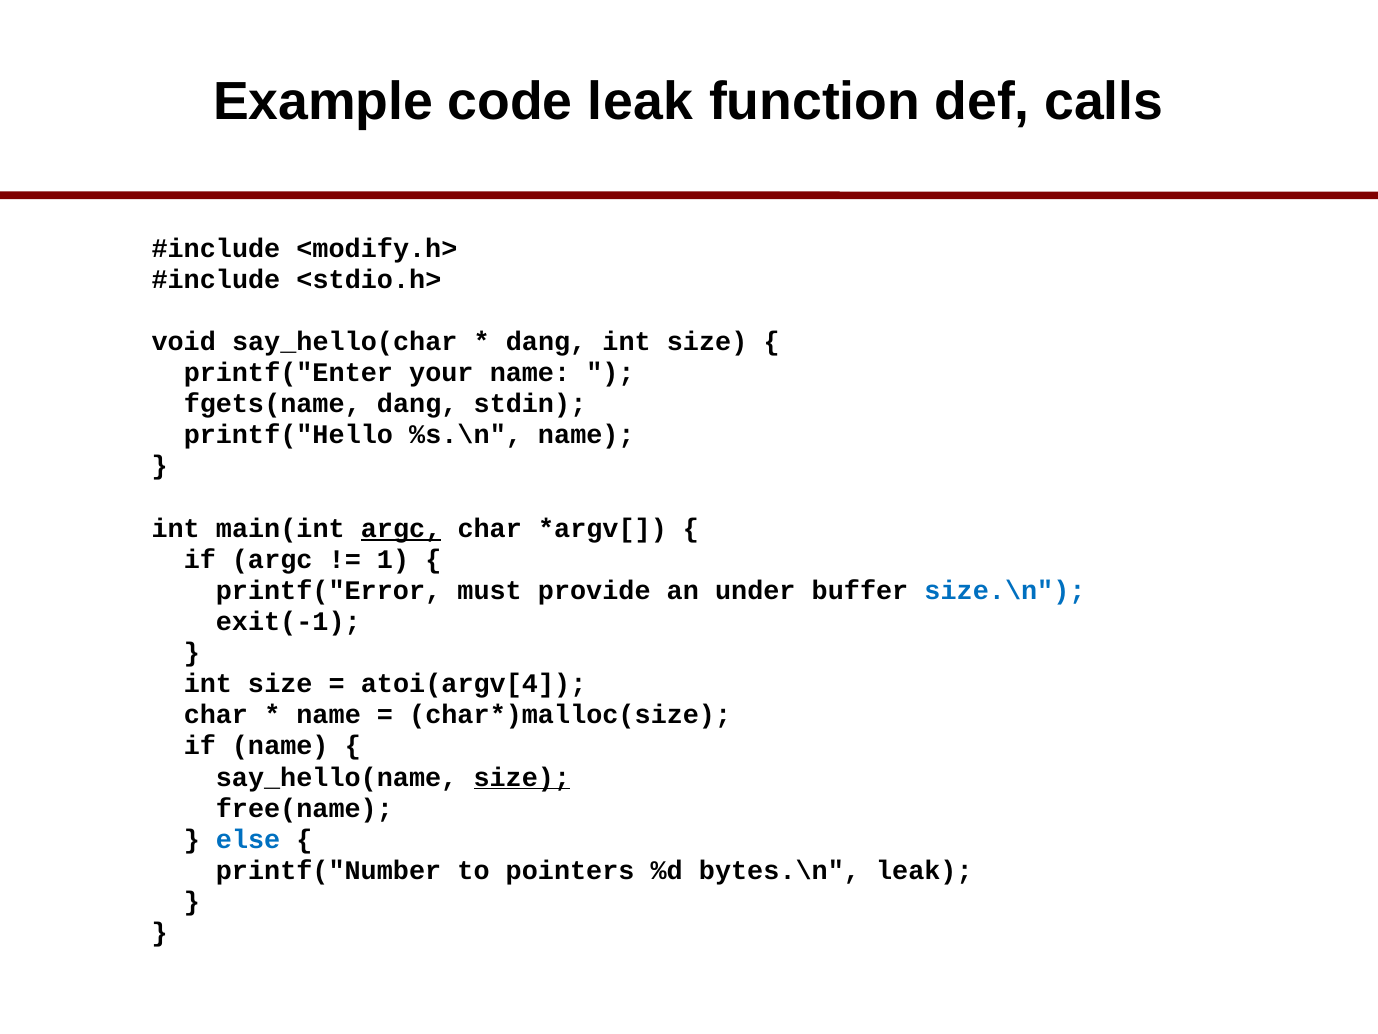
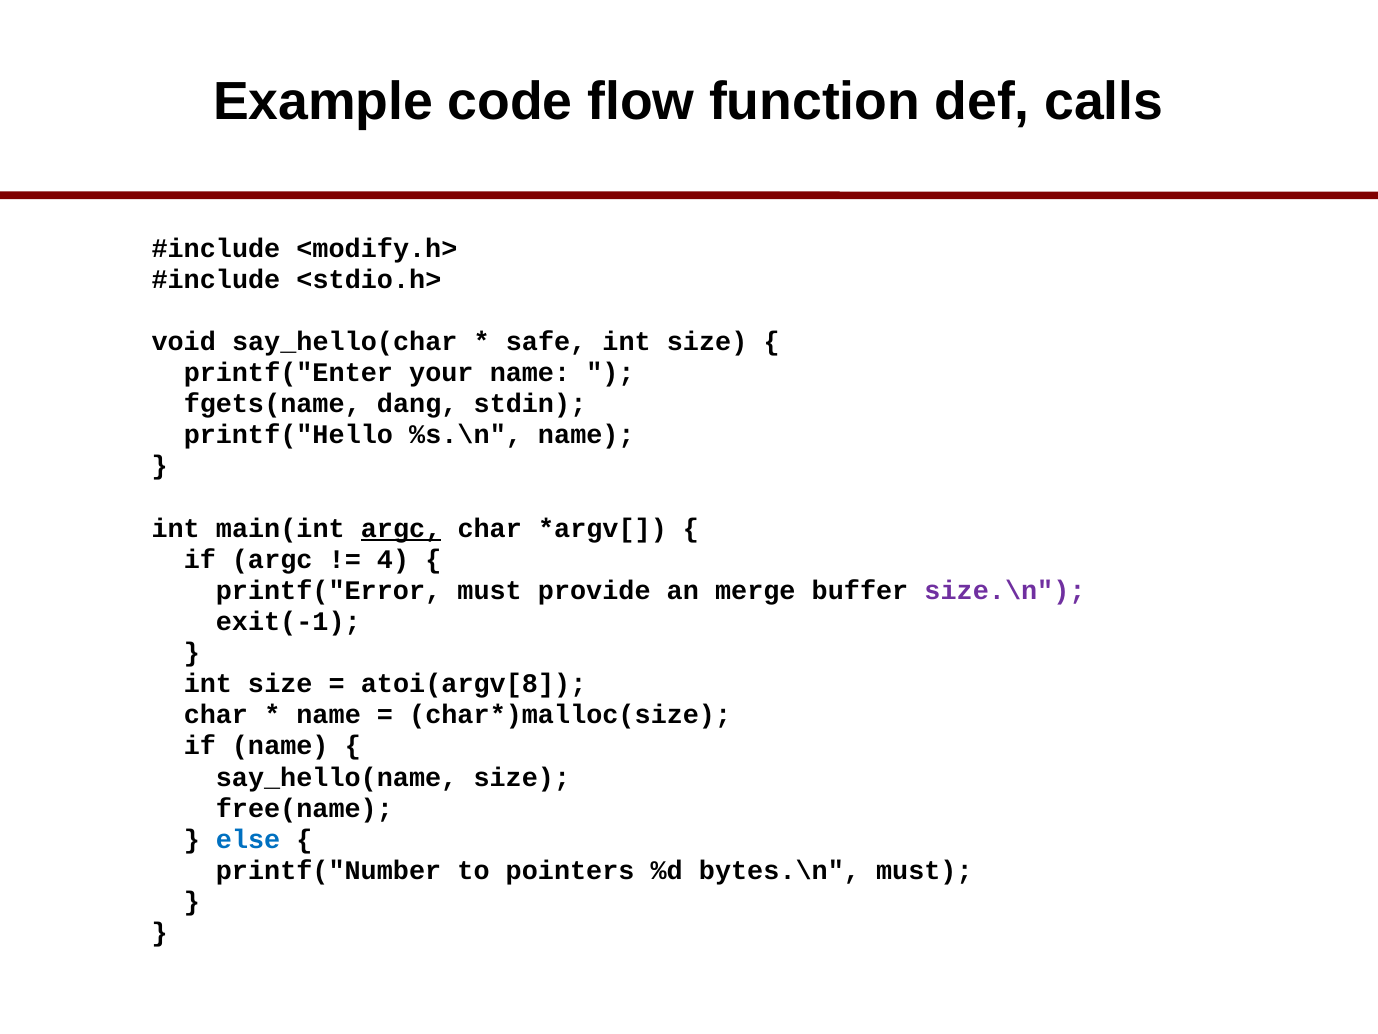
code leak: leak -> flow (641, 101)
dang: dang -> safe (546, 342)
1: 1 -> 4 (393, 559)
under: under -> merge (755, 590)
size.\n colour: blue -> purple (1005, 590)
atoi(argv[4: atoi(argv[4 -> atoi(argv[8 (474, 684)
size underline: present -> none (522, 777)
bytes.\n leak: leak -> must (924, 870)
